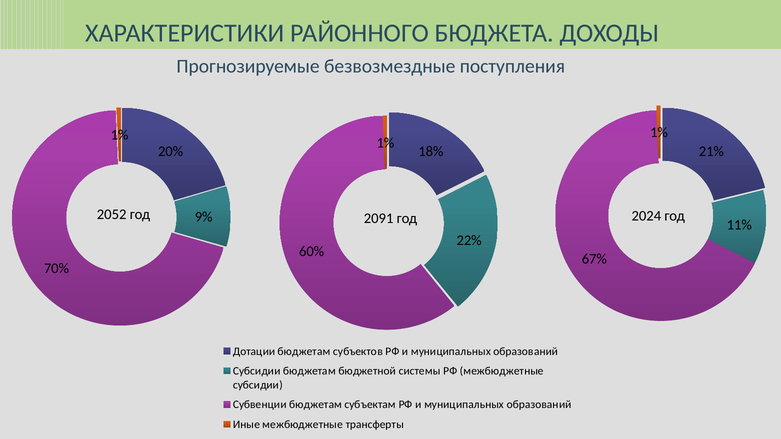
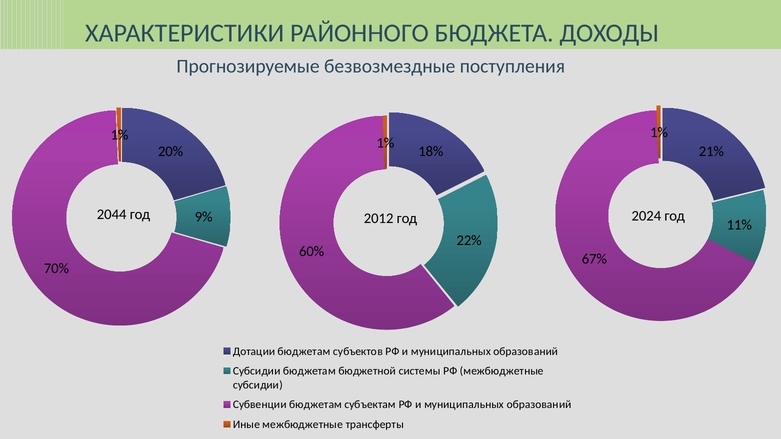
2052: 2052 -> 2044 (112, 215)
2091: 2091 -> 2012 (379, 218)
